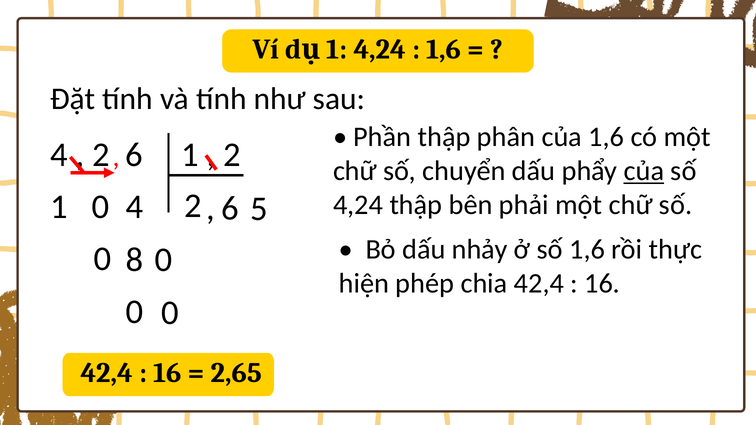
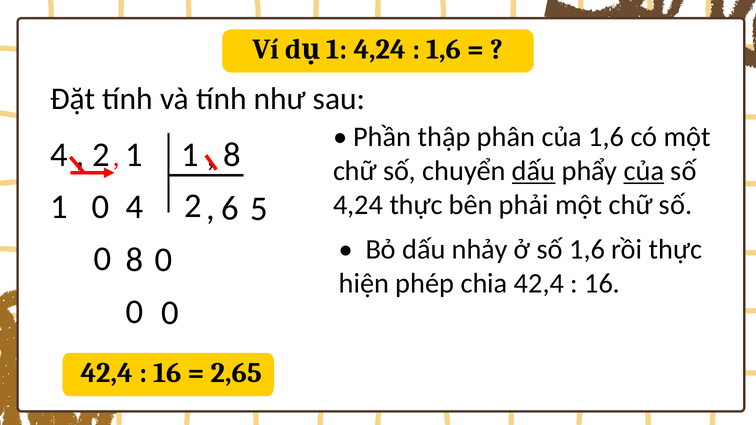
6: 6 -> 1 (134, 155)
2: 2 -> 8 (232, 155)
dấu underline: none -> present (534, 171)
4,24 thập: thập -> thực (416, 205)
